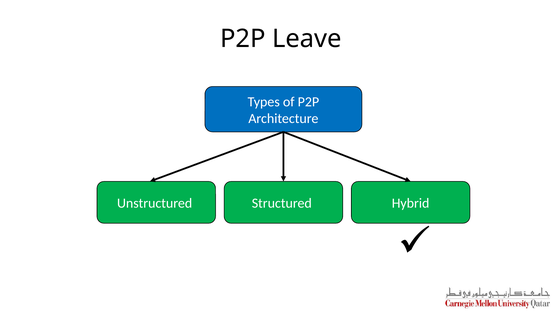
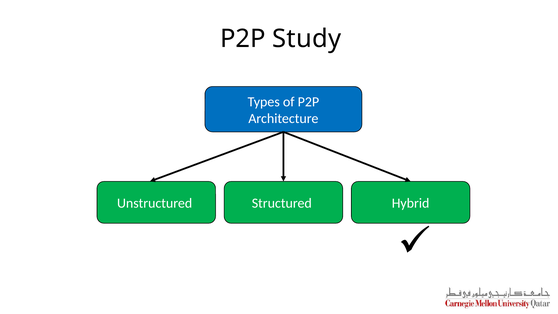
Leave: Leave -> Study (307, 39)
